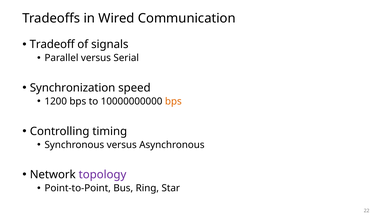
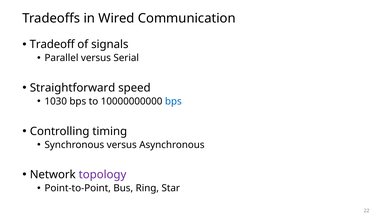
Synchronization: Synchronization -> Straightforward (73, 88)
1200: 1200 -> 1030 (56, 101)
bps colour: orange -> blue (173, 101)
